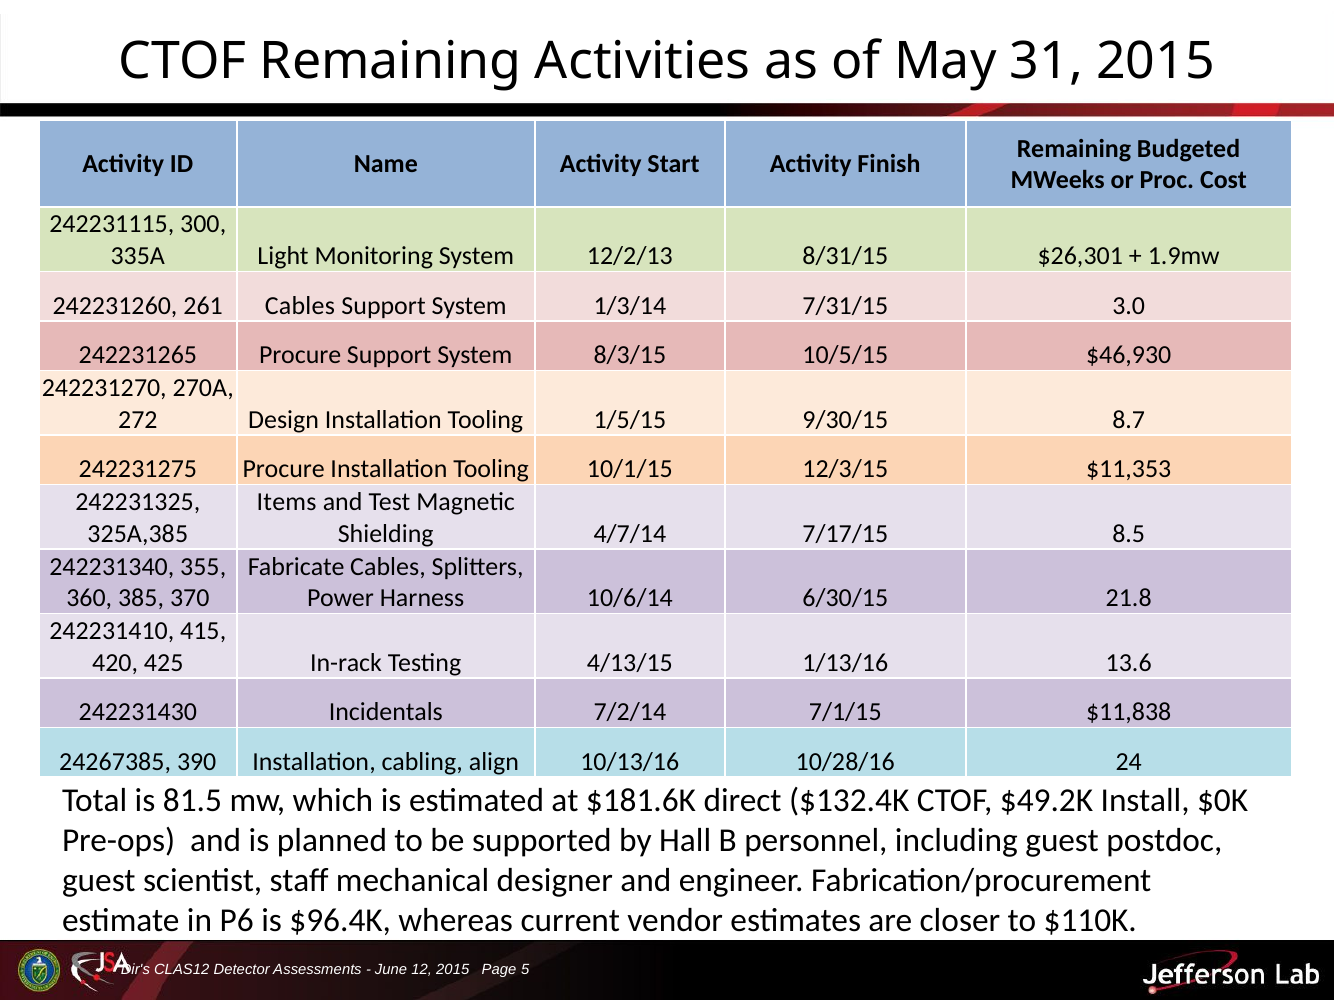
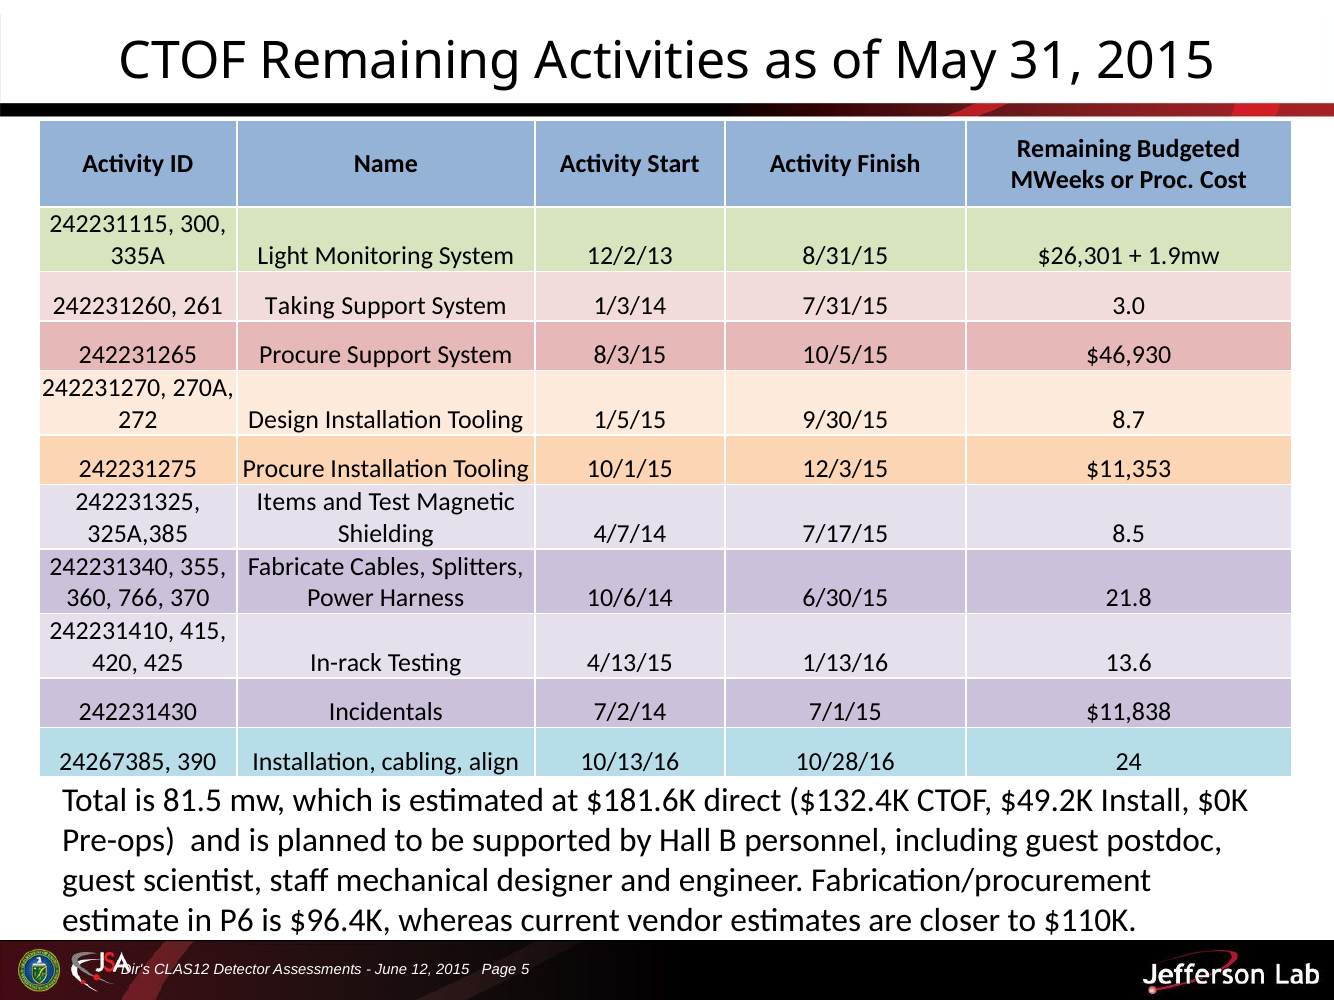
261 Cables: Cables -> Taking (300, 306)
385: 385 -> 766 (141, 598)
